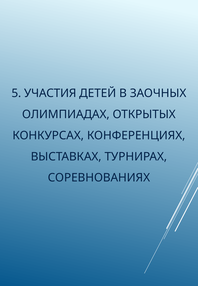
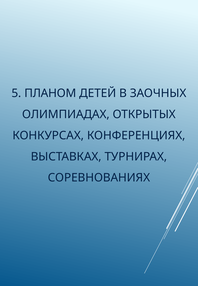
УЧАСТИЯ: УЧАСТИЯ -> ПЛАНОМ (50, 93)
